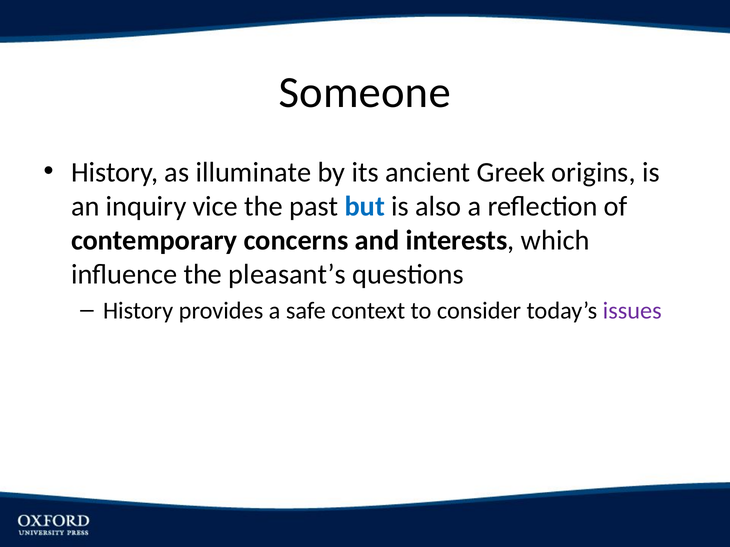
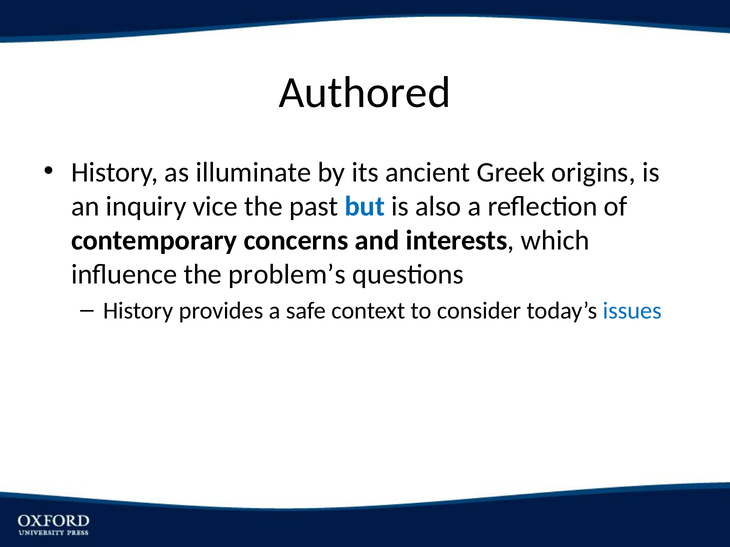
Someone: Someone -> Authored (365, 93)
pleasant’s: pleasant’s -> problem’s (287, 275)
issues colour: purple -> blue (632, 311)
